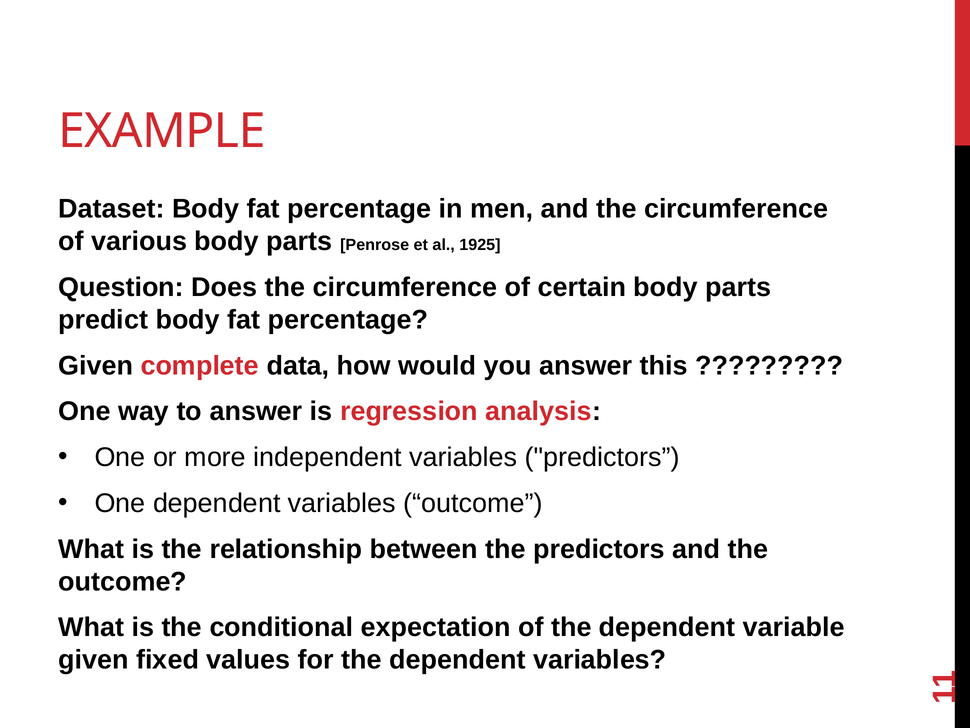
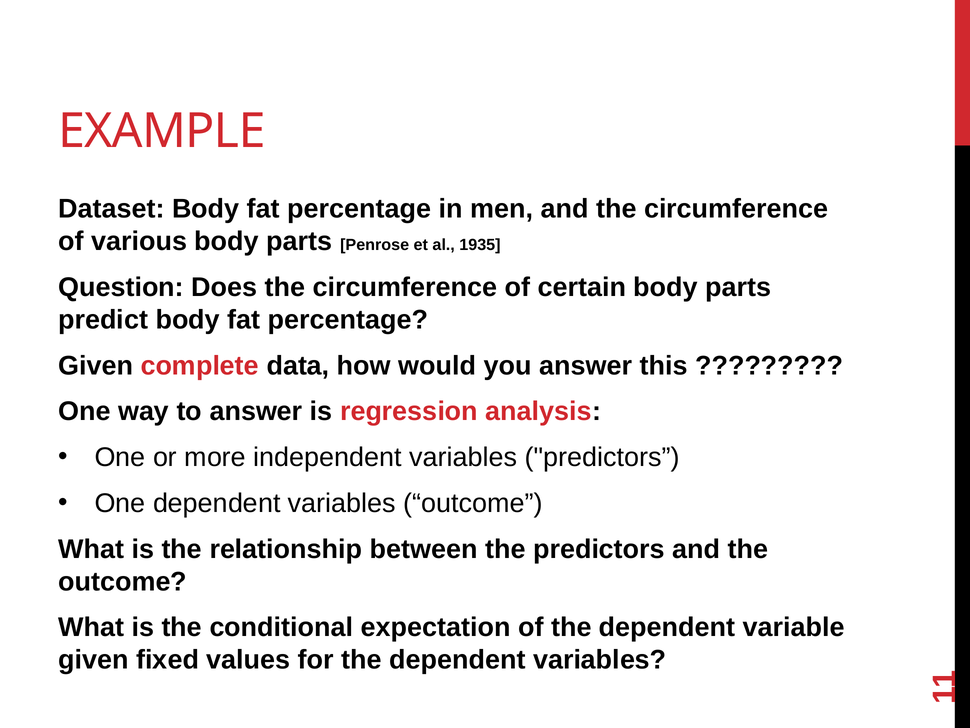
1925: 1925 -> 1935 (480, 245)
